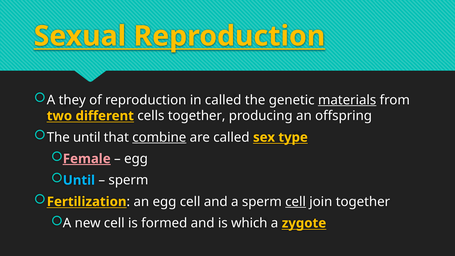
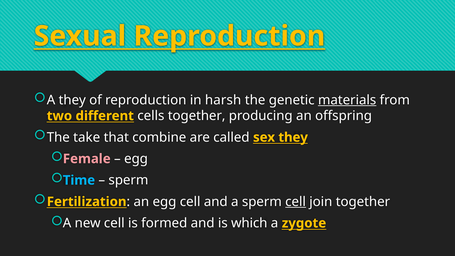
in called: called -> harsh (223, 100)
The until: until -> take (87, 137)
combine underline: present -> none (159, 137)
sex type: type -> they (293, 137)
Female underline: present -> none (87, 159)
Until: Until -> Time (79, 180)
